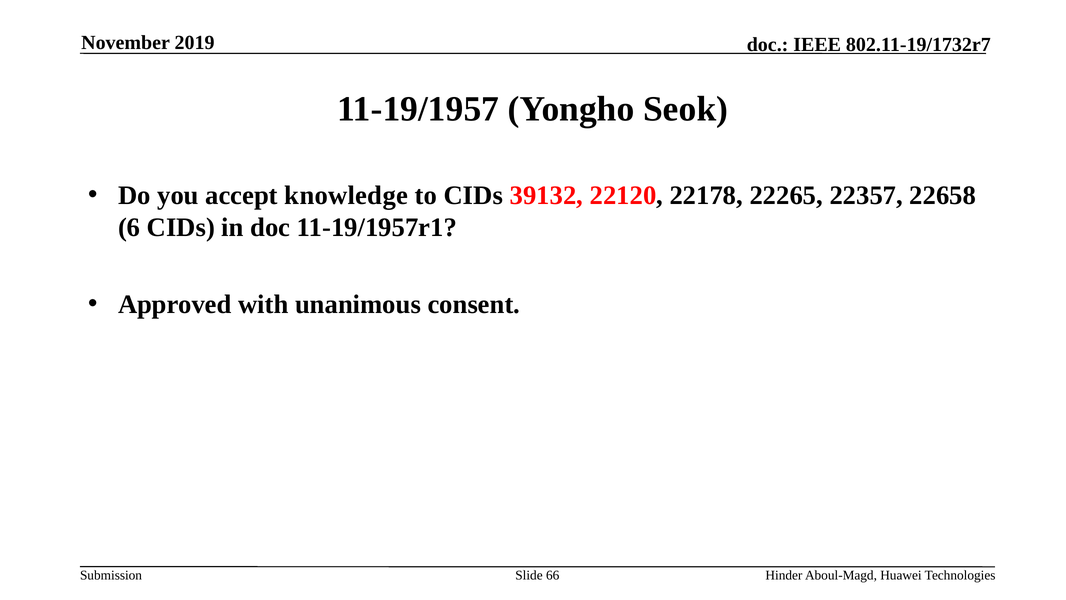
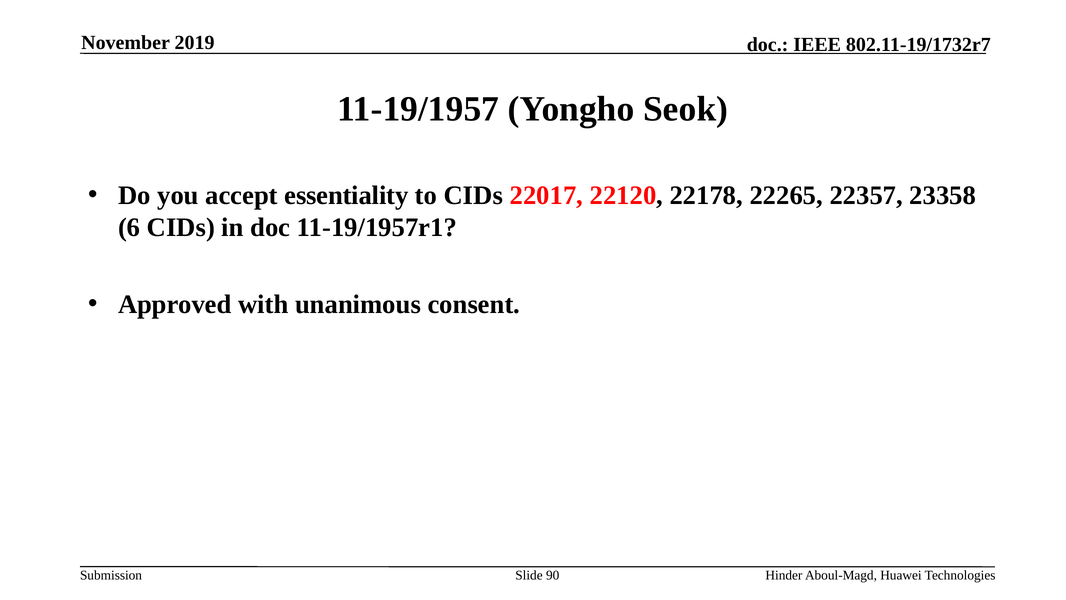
knowledge: knowledge -> essentiality (346, 195)
39132: 39132 -> 22017 (546, 195)
22658: 22658 -> 23358 (943, 195)
66: 66 -> 90 (553, 575)
